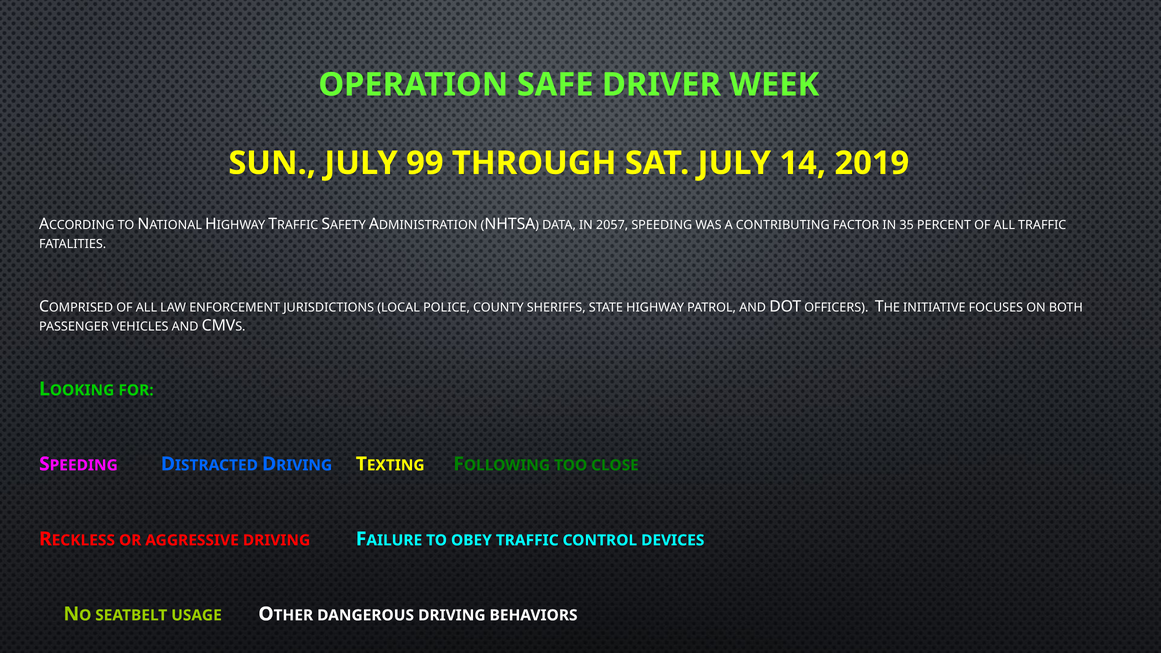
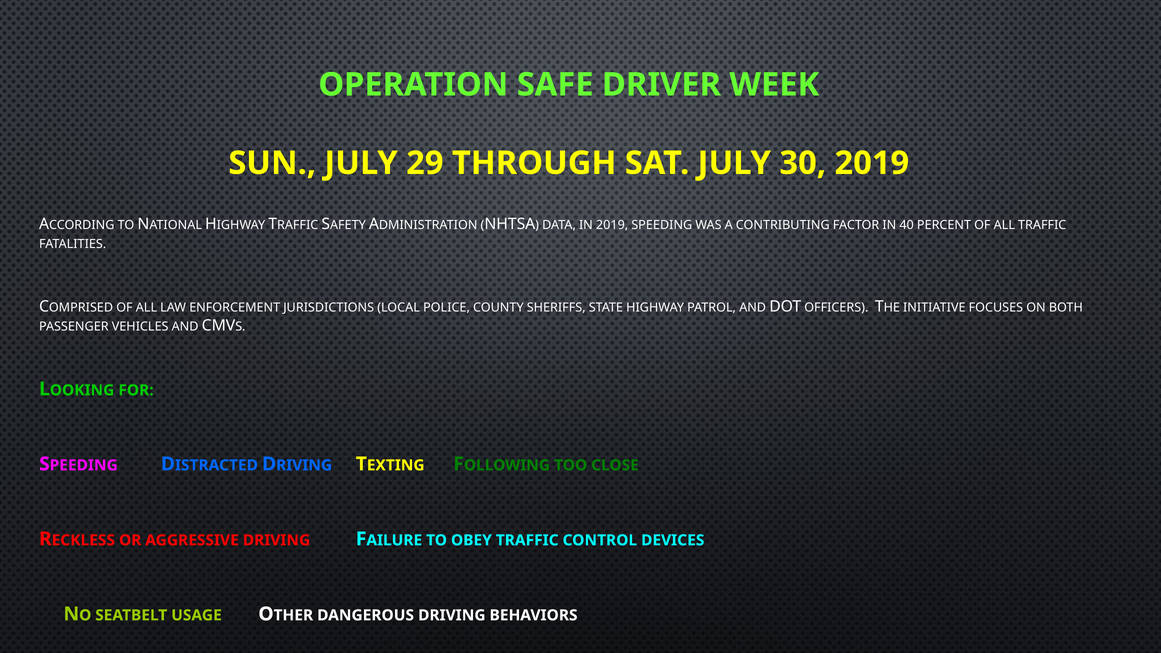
99: 99 -> 29 (425, 163)
14: 14 -> 30 (803, 163)
IN 2057: 2057 -> 2019 (612, 225)
35: 35 -> 40 (907, 225)
